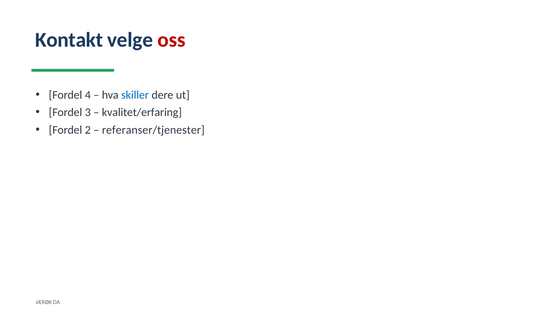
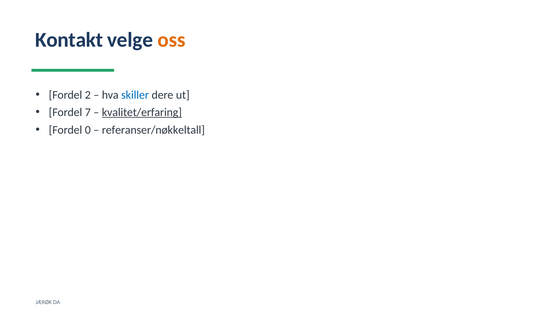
oss colour: red -> orange (172, 40)
4: 4 -> 2 (88, 95)
3: 3 -> 7 (88, 112)
kvalitet/erfaring underline: none -> present (142, 112)
2: 2 -> 0 (88, 130)
referanser/tjenester: referanser/tjenester -> referanser/nøkkeltall (153, 130)
